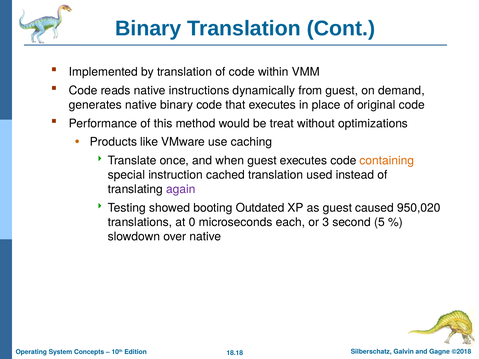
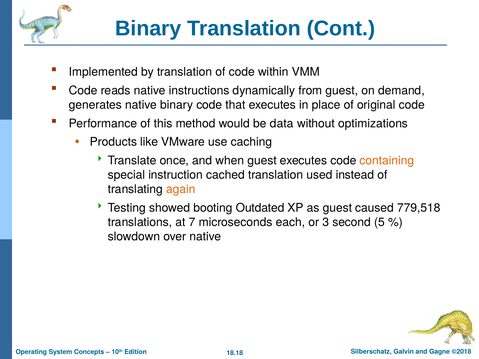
treat: treat -> data (282, 124)
again colour: purple -> orange (181, 189)
950,020: 950,020 -> 779,518 (419, 208)
0: 0 -> 7 (192, 222)
